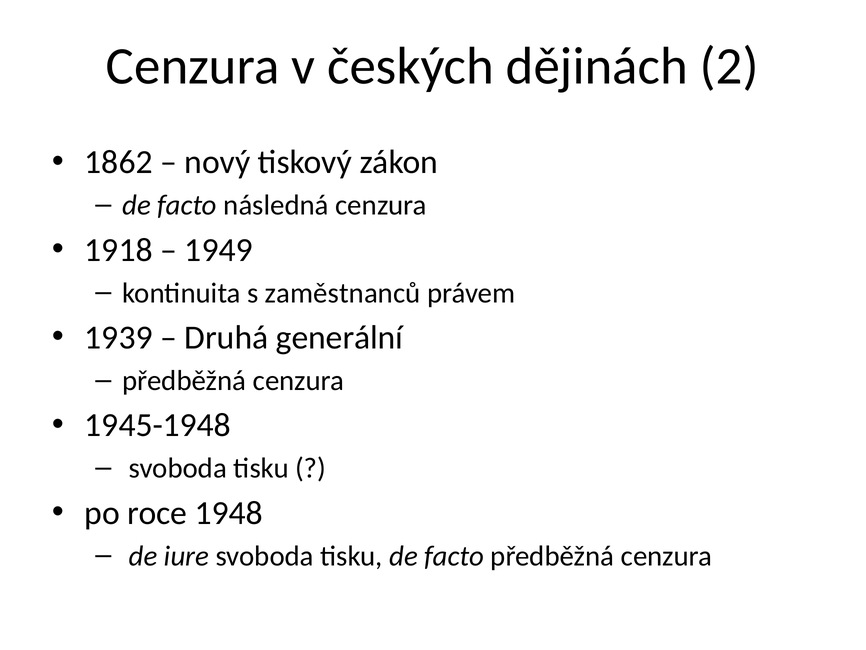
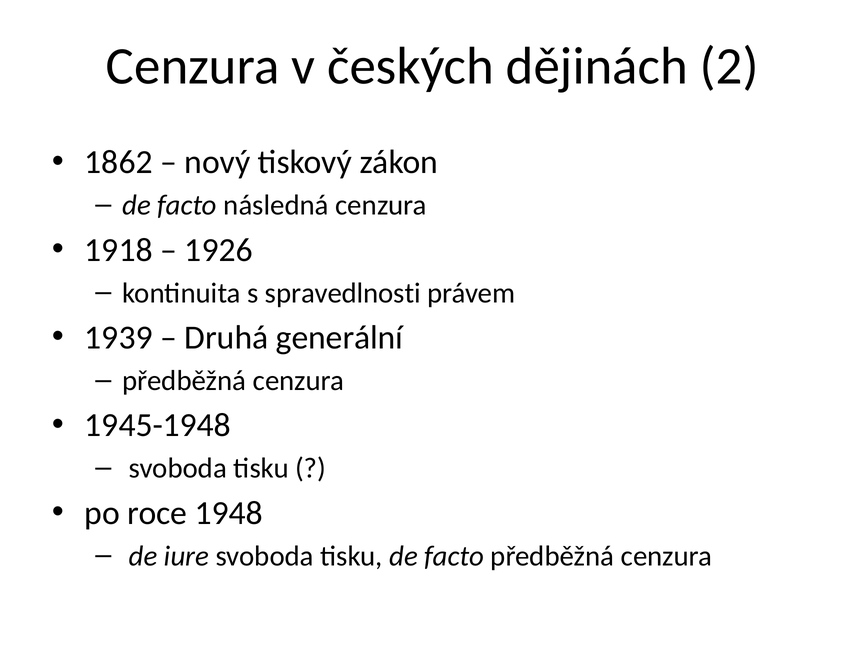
1949: 1949 -> 1926 (219, 250)
zaměstnanců: zaměstnanců -> spravedlnosti (343, 293)
